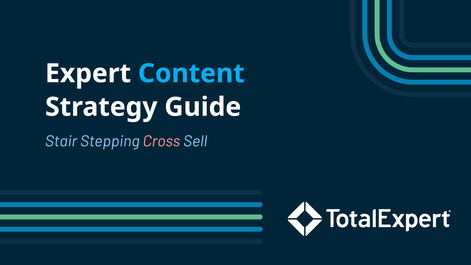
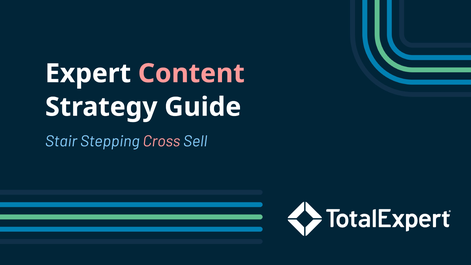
Content colour: light blue -> pink (191, 73)
